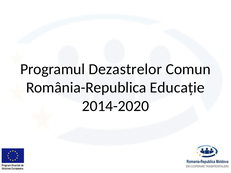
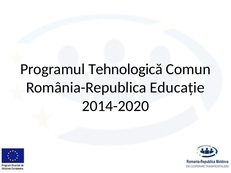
Dezastrelor: Dezastrelor -> Tehnologică (125, 69)
